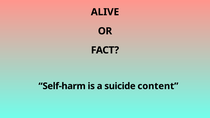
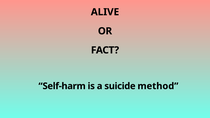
content: content -> method (158, 86)
